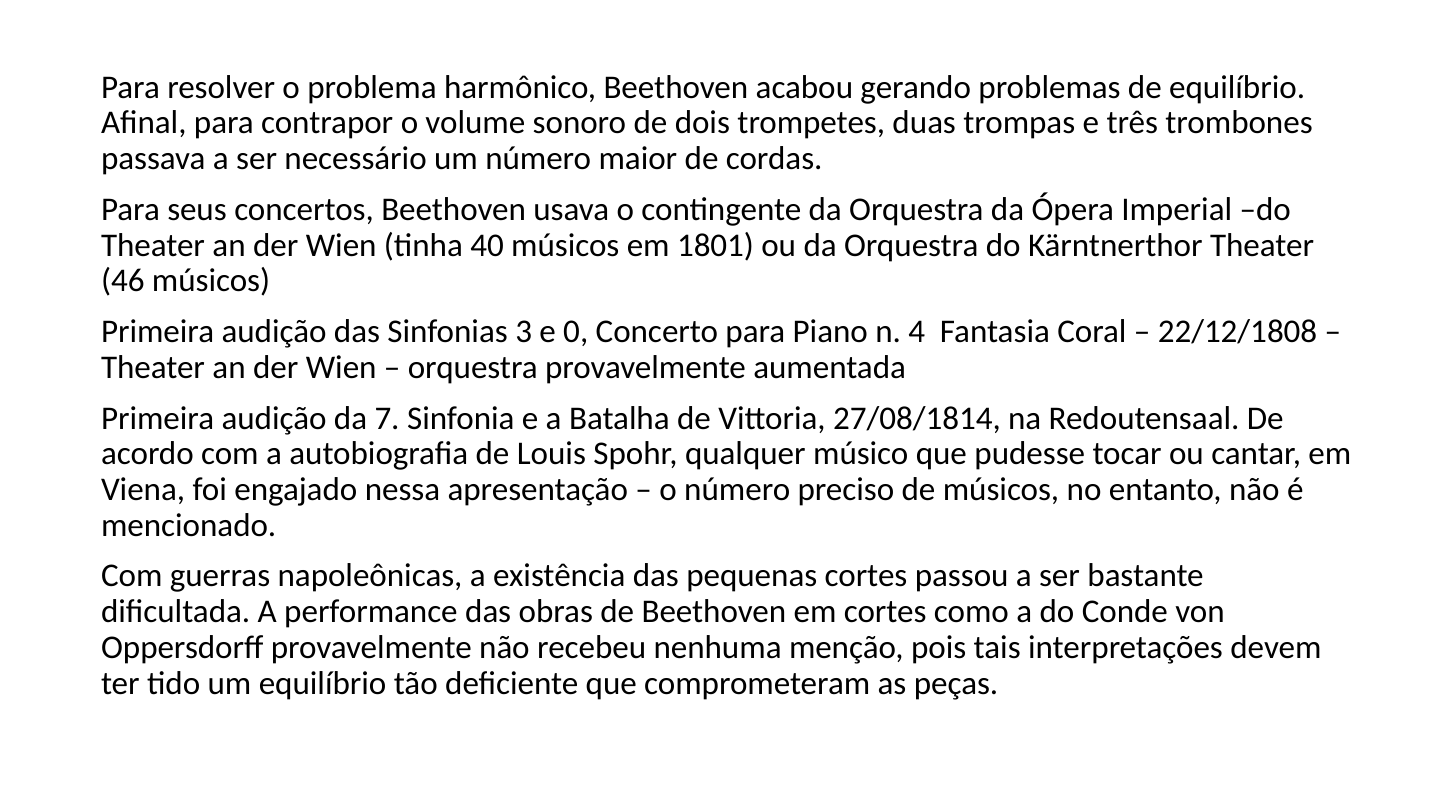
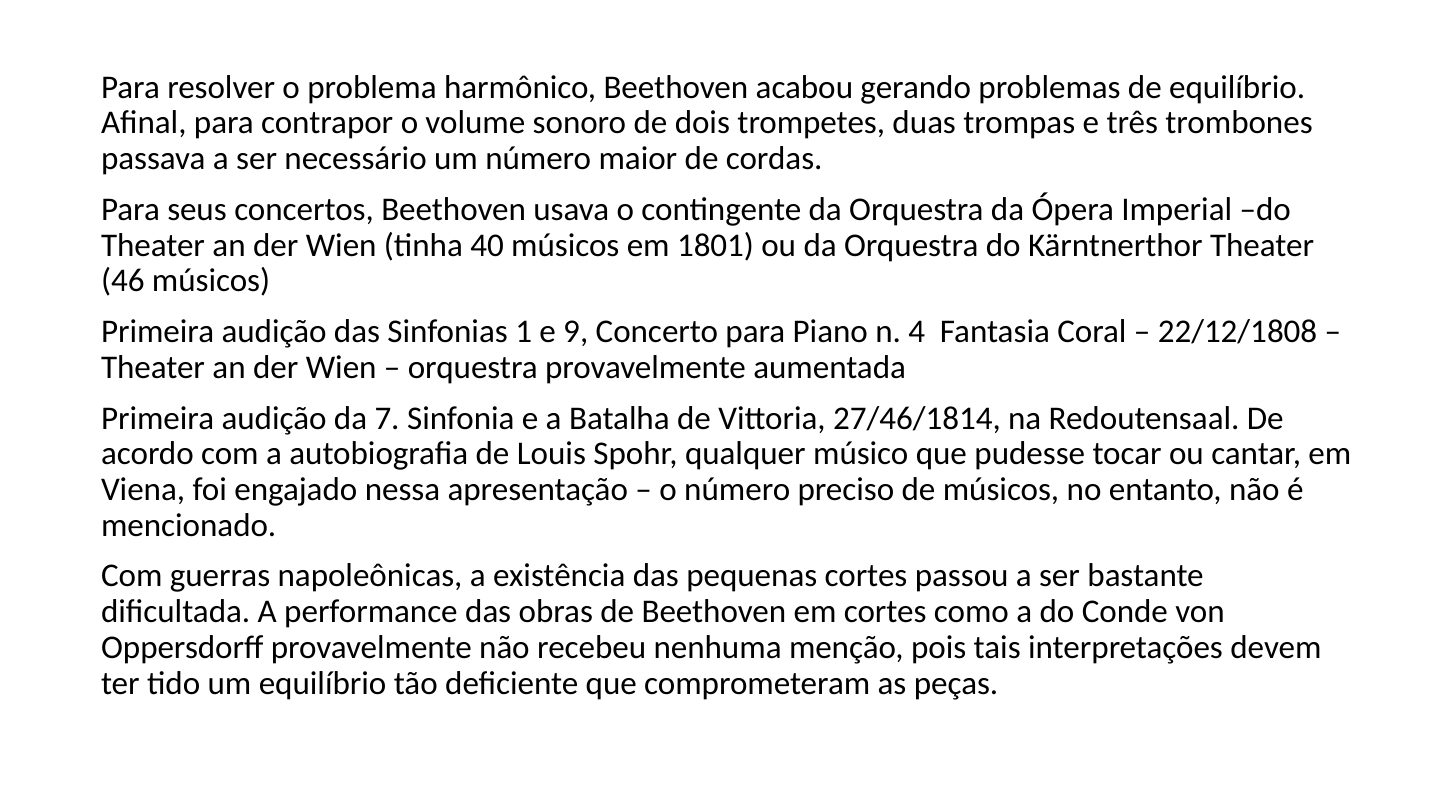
3: 3 -> 1 (524, 332)
0: 0 -> 9 (576, 332)
27/08/1814: 27/08/1814 -> 27/46/1814 (917, 418)
